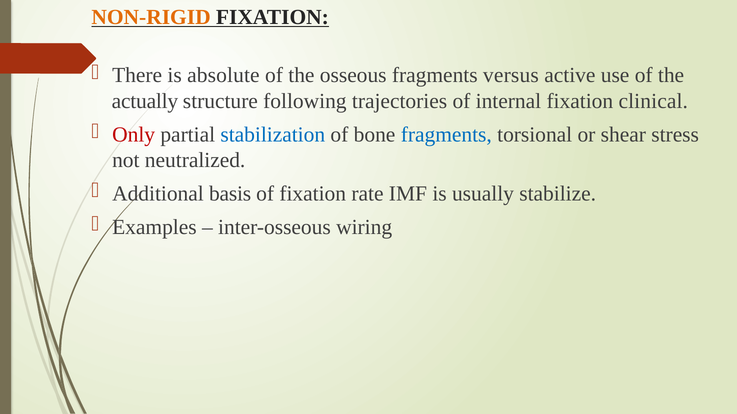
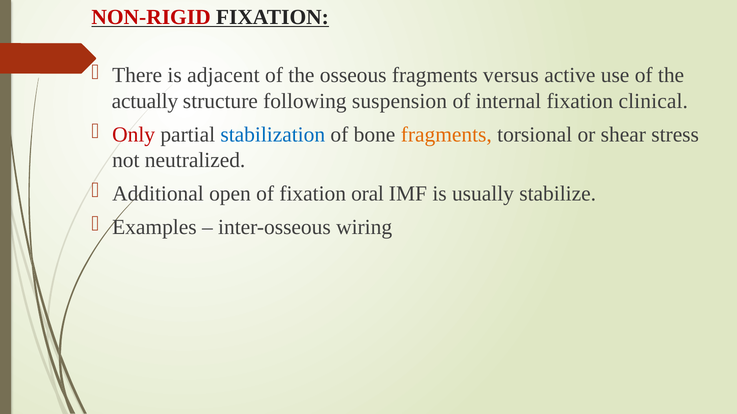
NON-RIGID colour: orange -> red (151, 17)
absolute: absolute -> adjacent (223, 76)
trajectories: trajectories -> suspension (400, 101)
fragments colour: blue -> orange (446, 135)
basis: basis -> open (230, 194)
rate: rate -> oral (368, 194)
